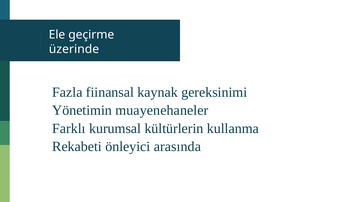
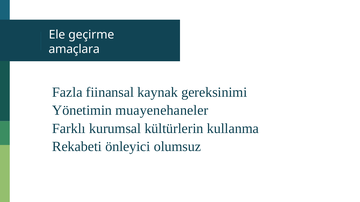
üzerinde: üzerinde -> amaçlara (74, 49)
arasında: arasında -> olumsuz (177, 147)
